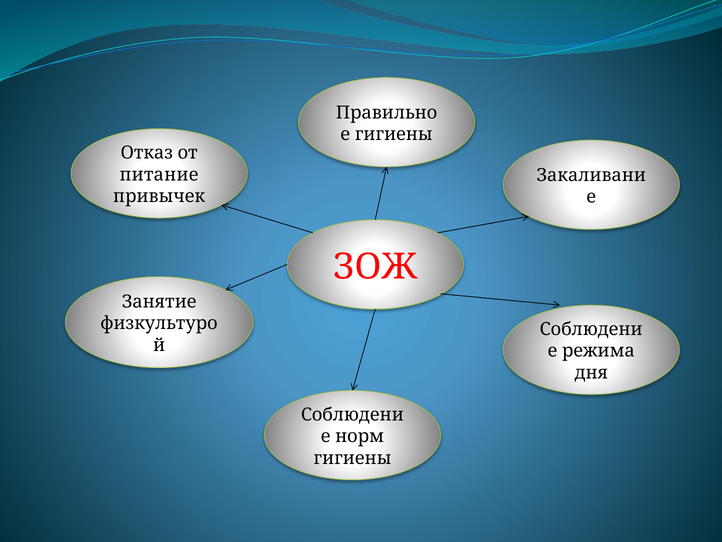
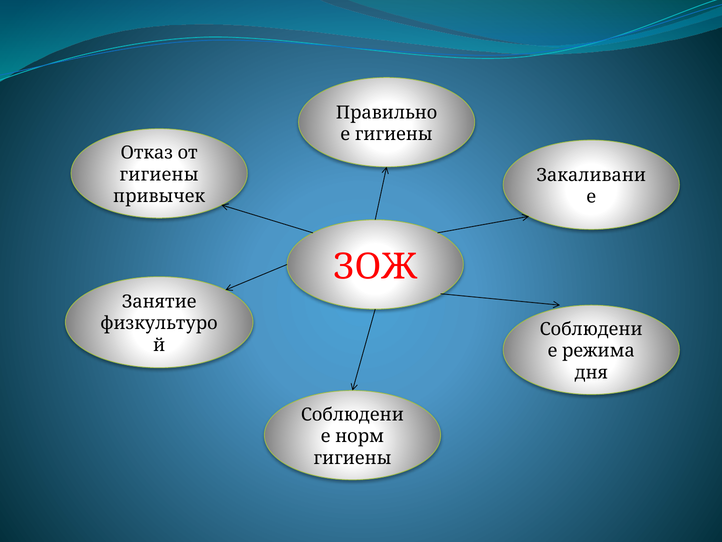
питание: питание -> гигиены (159, 174)
